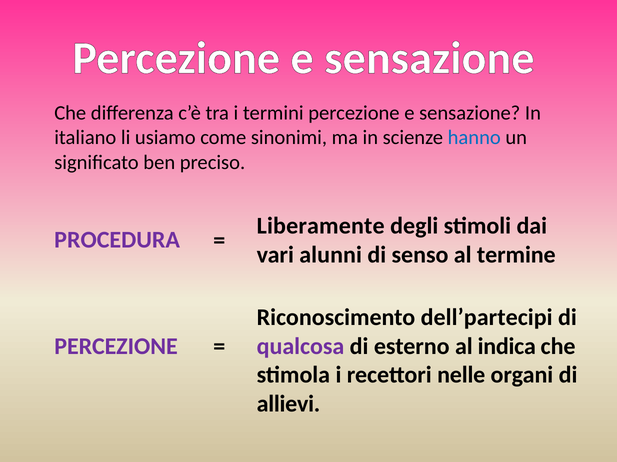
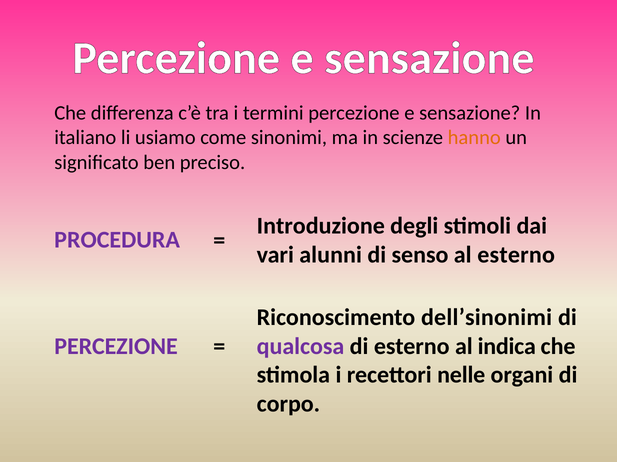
hanno colour: blue -> orange (474, 138)
Liberamente: Liberamente -> Introduzione (321, 226)
al termine: termine -> esterno (516, 255)
dell’partecipi: dell’partecipi -> dell’sinonimi (487, 318)
allievi: allievi -> corpo (288, 404)
